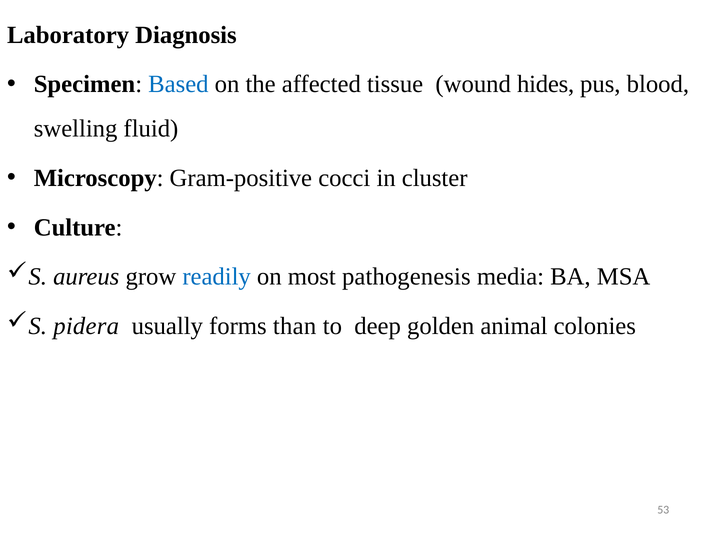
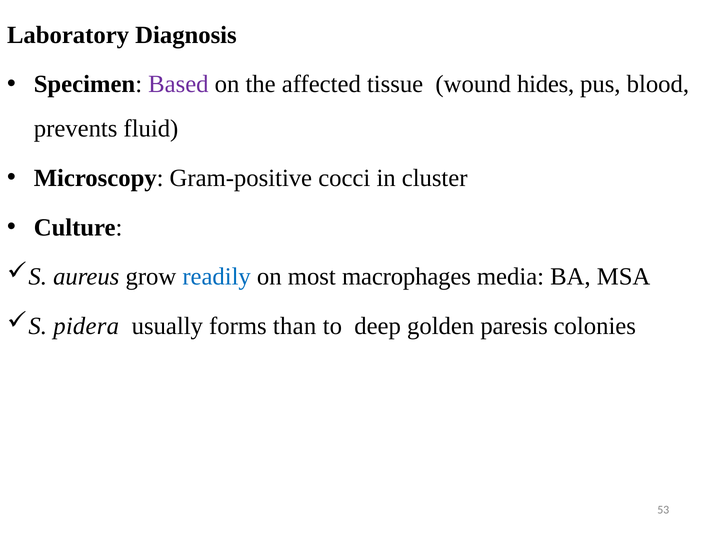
Based colour: blue -> purple (178, 84)
swelling: swelling -> prevents (76, 129)
pathogenesis: pathogenesis -> macrophages (406, 277)
animal: animal -> paresis (514, 326)
